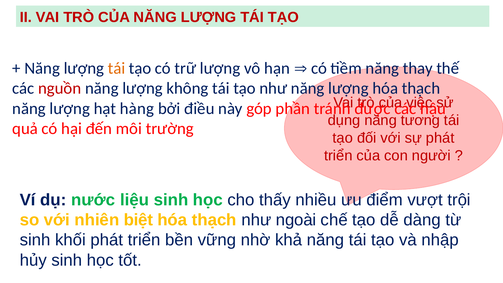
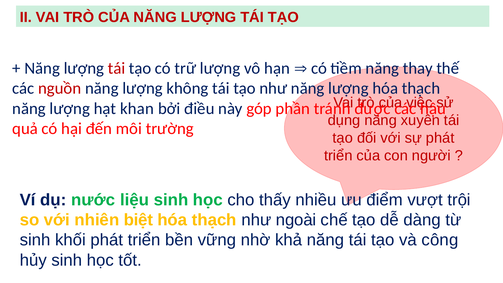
tái colour: orange -> red (117, 68)
hàng: hàng -> khan (137, 109)
tương: tương -> xuyên (420, 120)
nhập: nhập -> công (440, 240)
